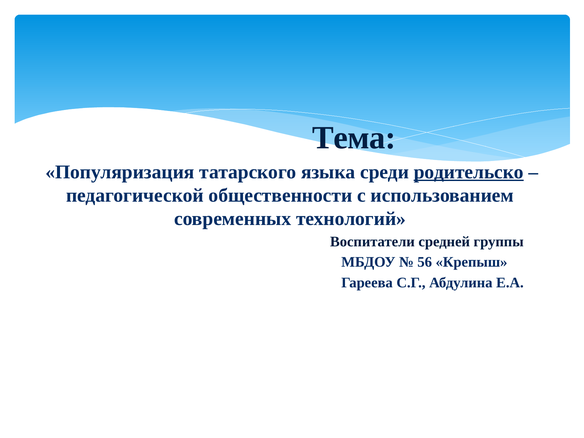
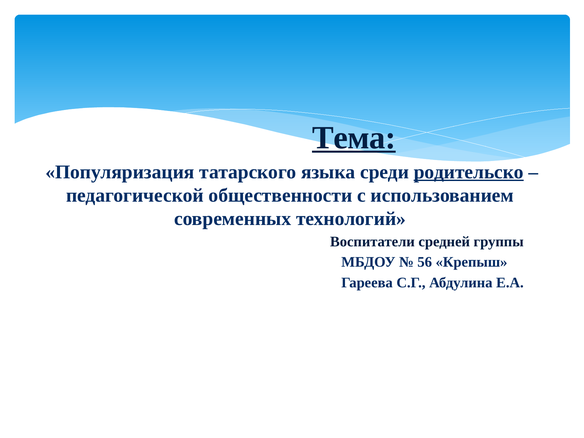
Тема underline: none -> present (354, 138)
